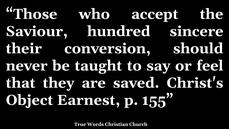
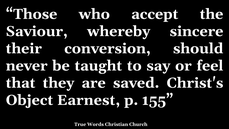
hundred: hundred -> whereby (119, 31)
